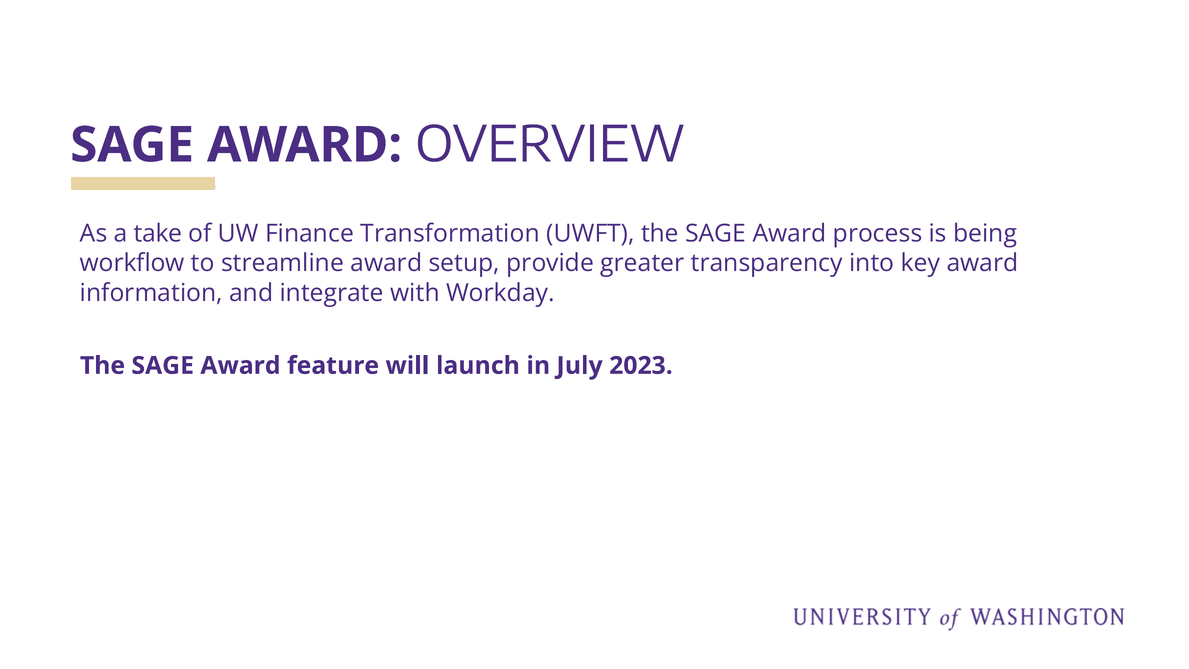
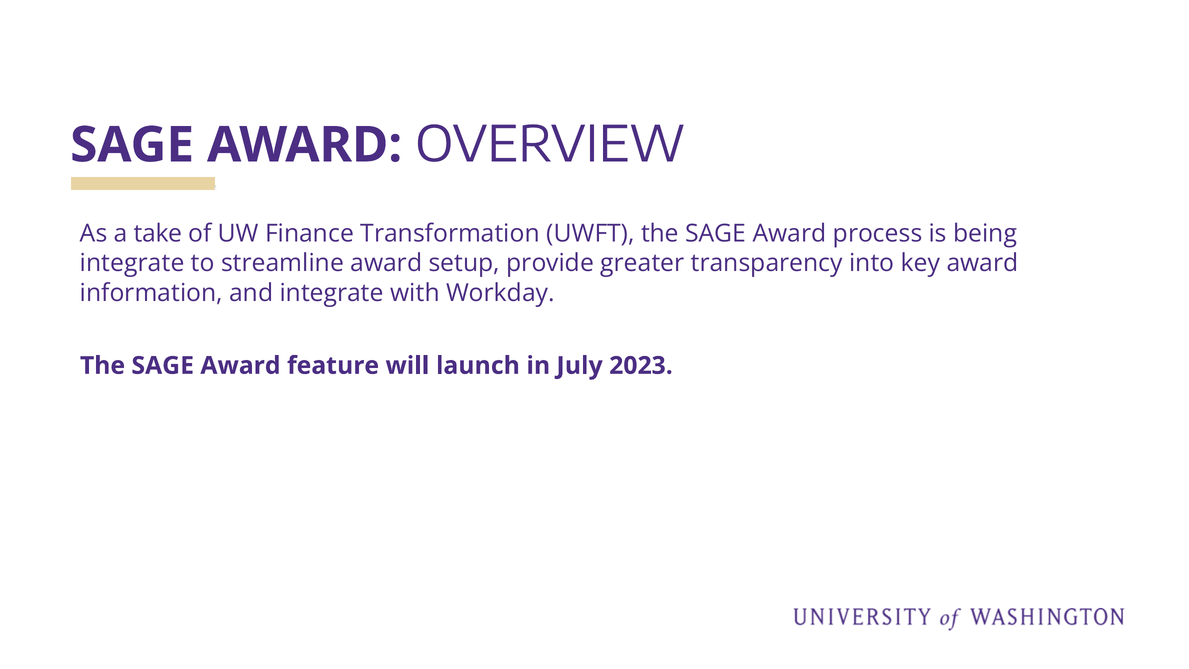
workflow: workflow -> integrate (132, 263)
